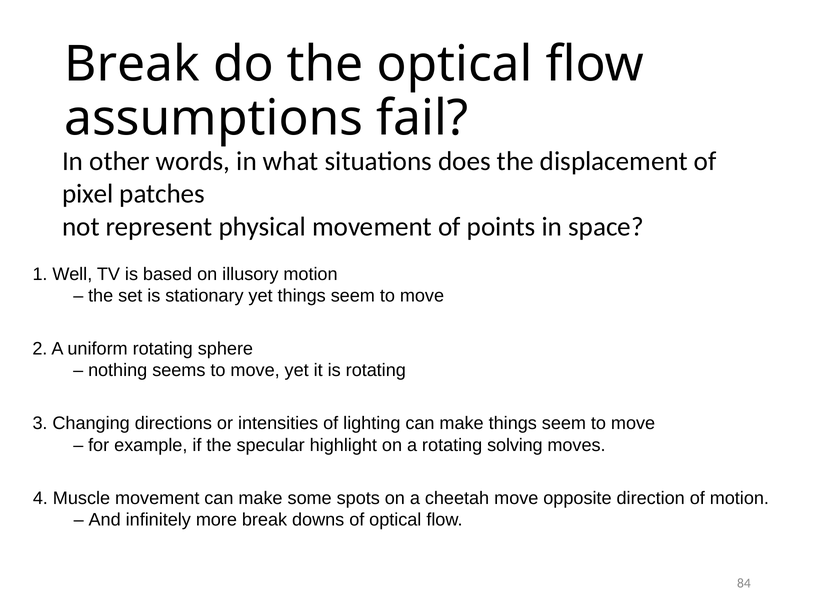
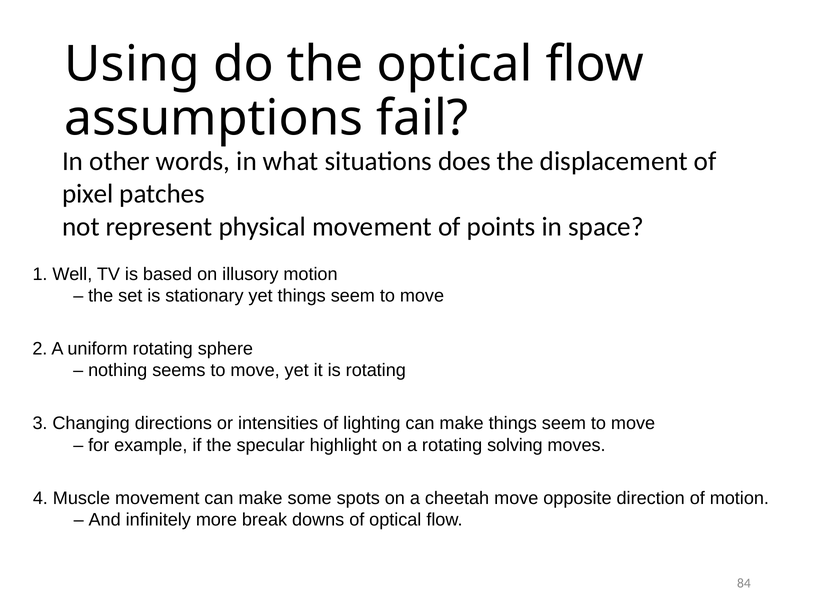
Break: Break -> Using (132, 64)
